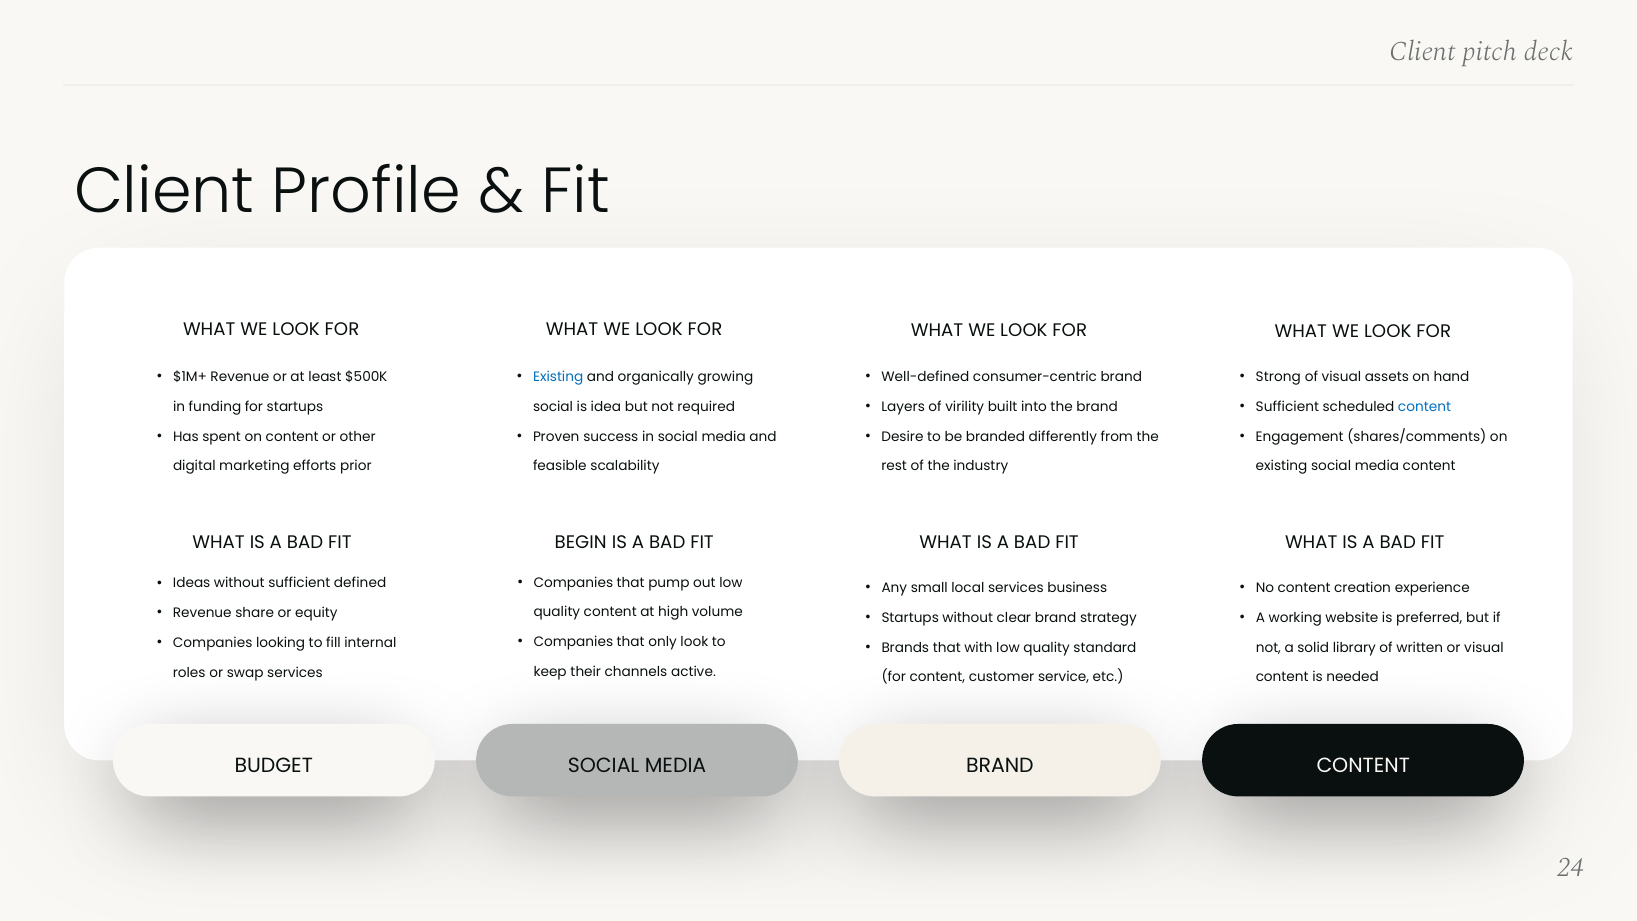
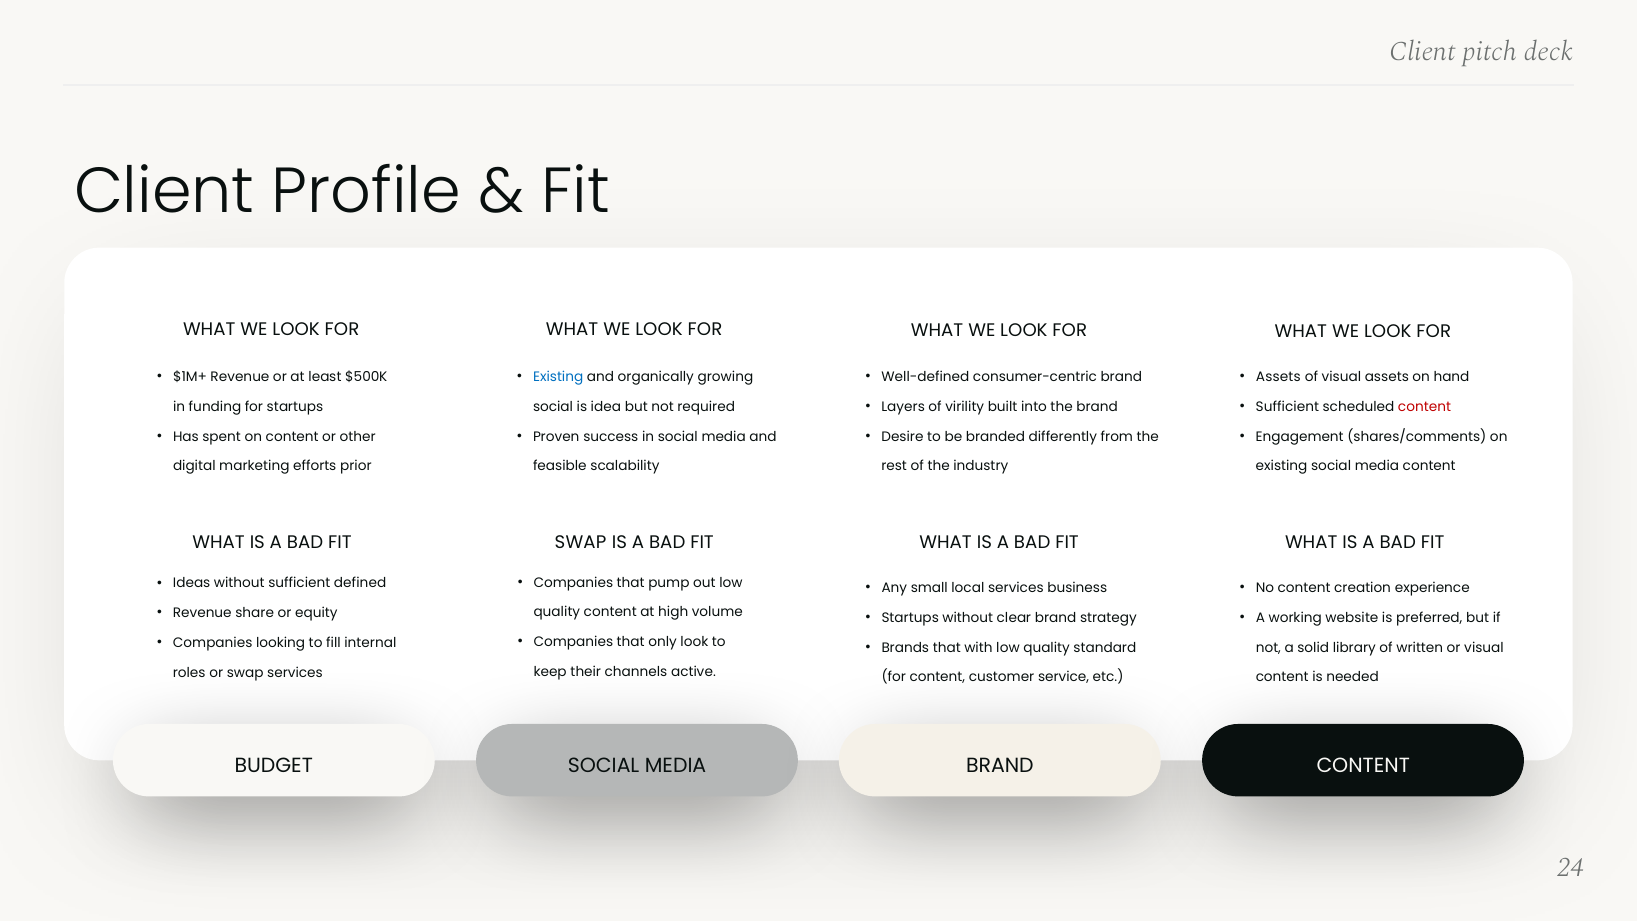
Strong: Strong -> Assets (1278, 377)
content colour: blue -> red (1424, 407)
FIT BEGIN: BEGIN -> SWAP (581, 542)
